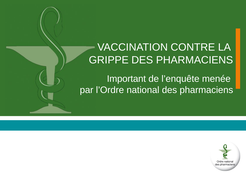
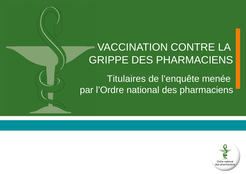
Important: Important -> Titulaires (126, 79)
